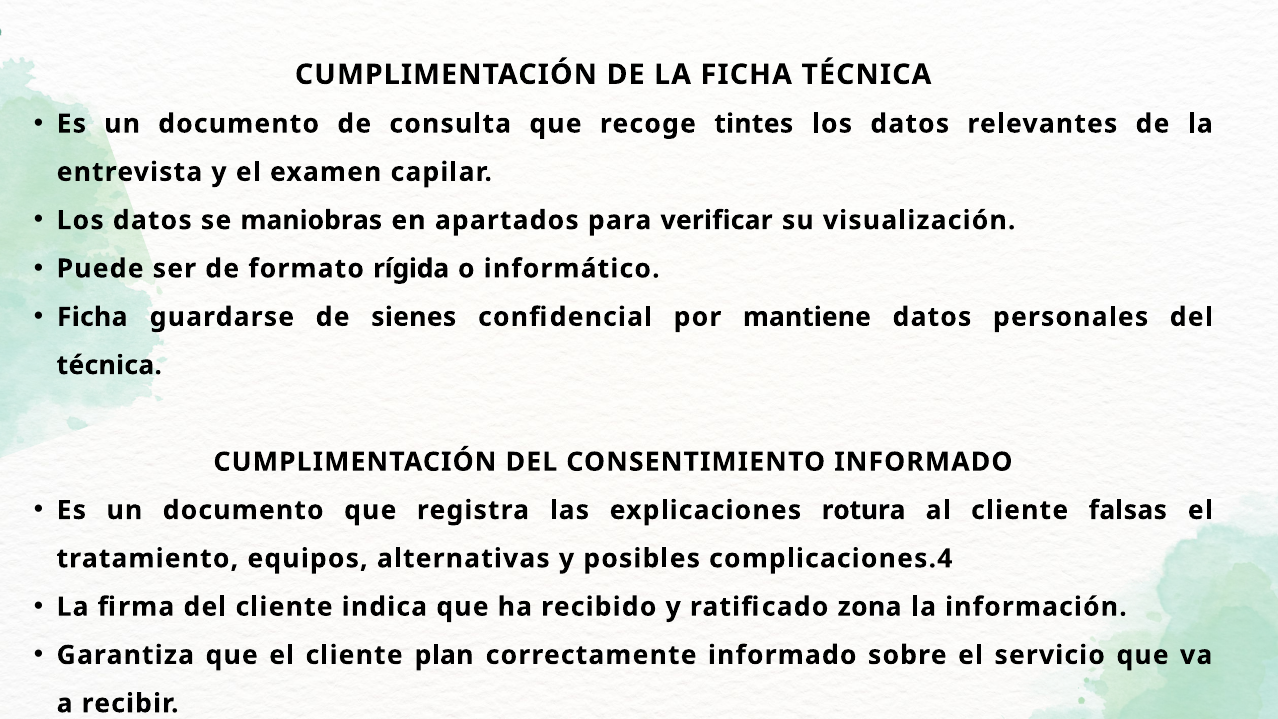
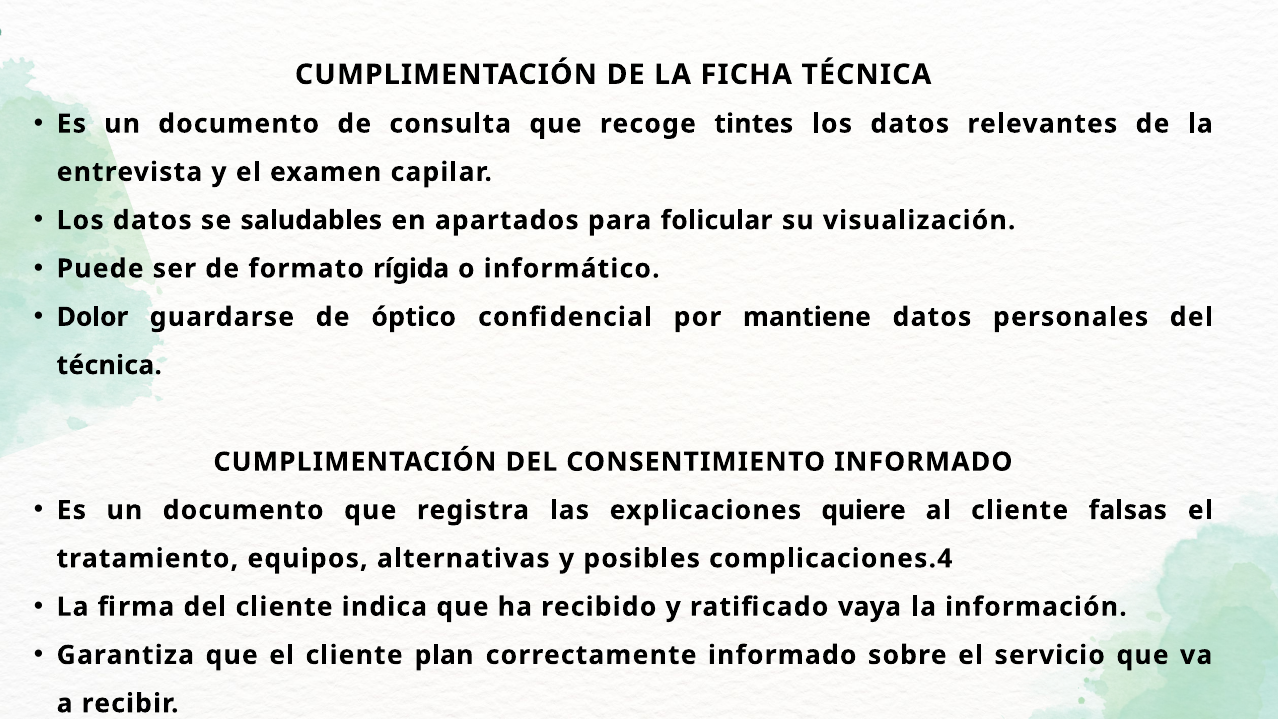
maniobras: maniobras -> saludables (311, 220)
verificar: verificar -> folicular (717, 220)
Ficha: Ficha -> Dolor (92, 317)
sienes: sienes -> óptico (414, 317)
rotura: rotura -> quiere (864, 510)
zona: zona -> vaya (870, 607)
